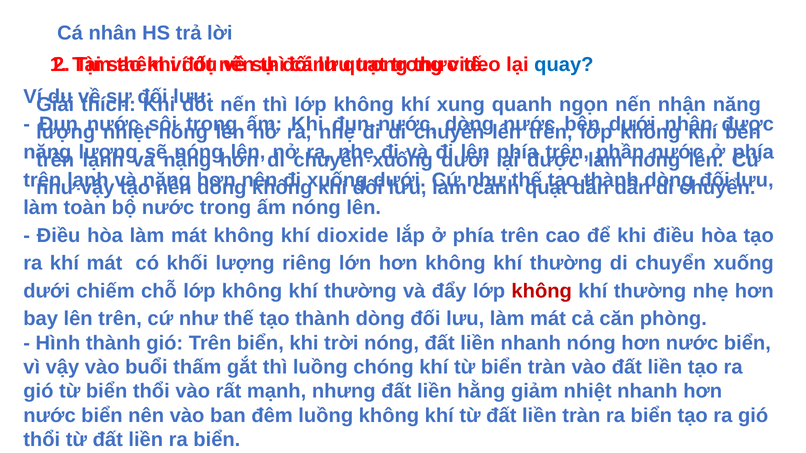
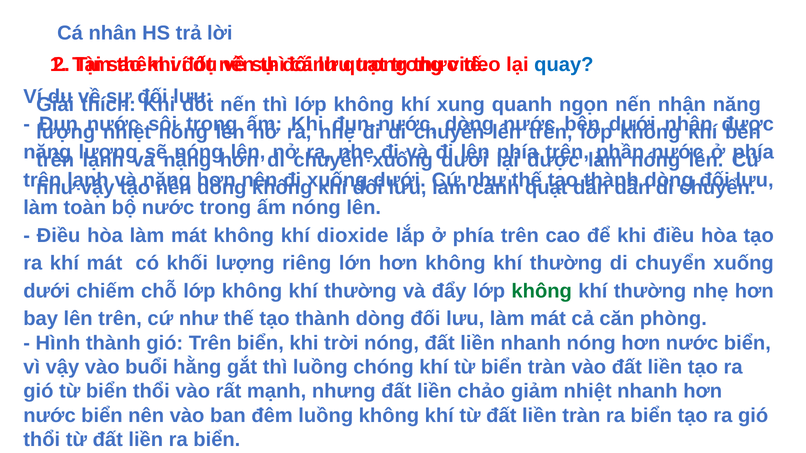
không colour: red -> green (542, 291)
thấm: thấm -> hằng (197, 367)
hằng: hằng -> chảo (481, 392)
